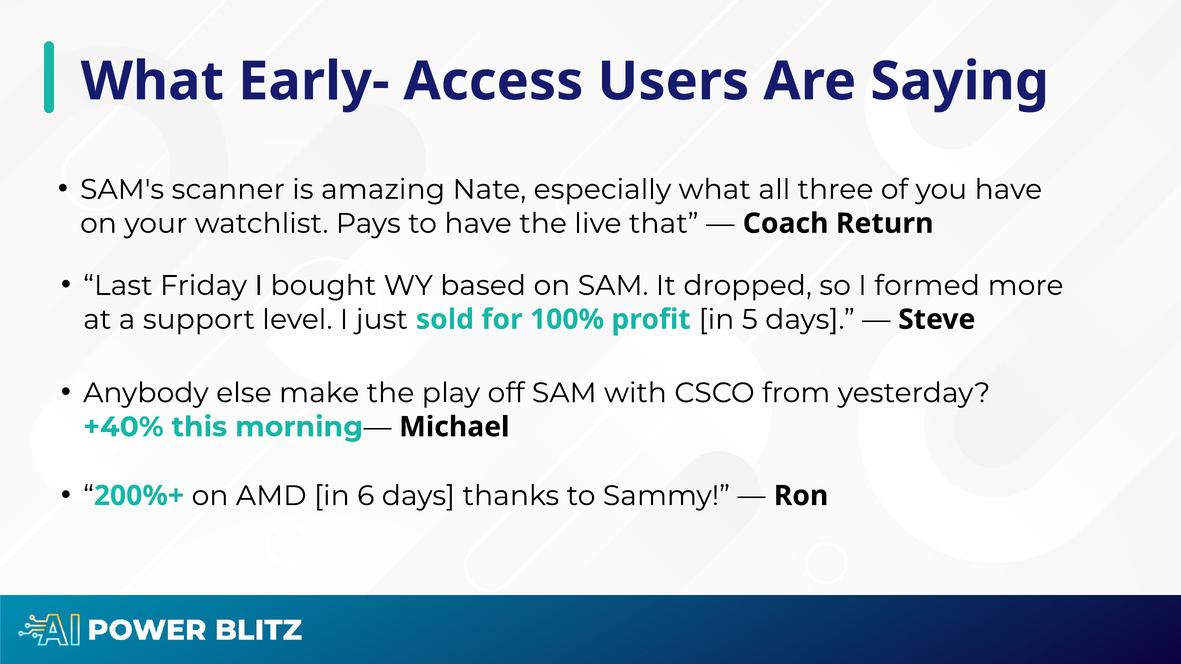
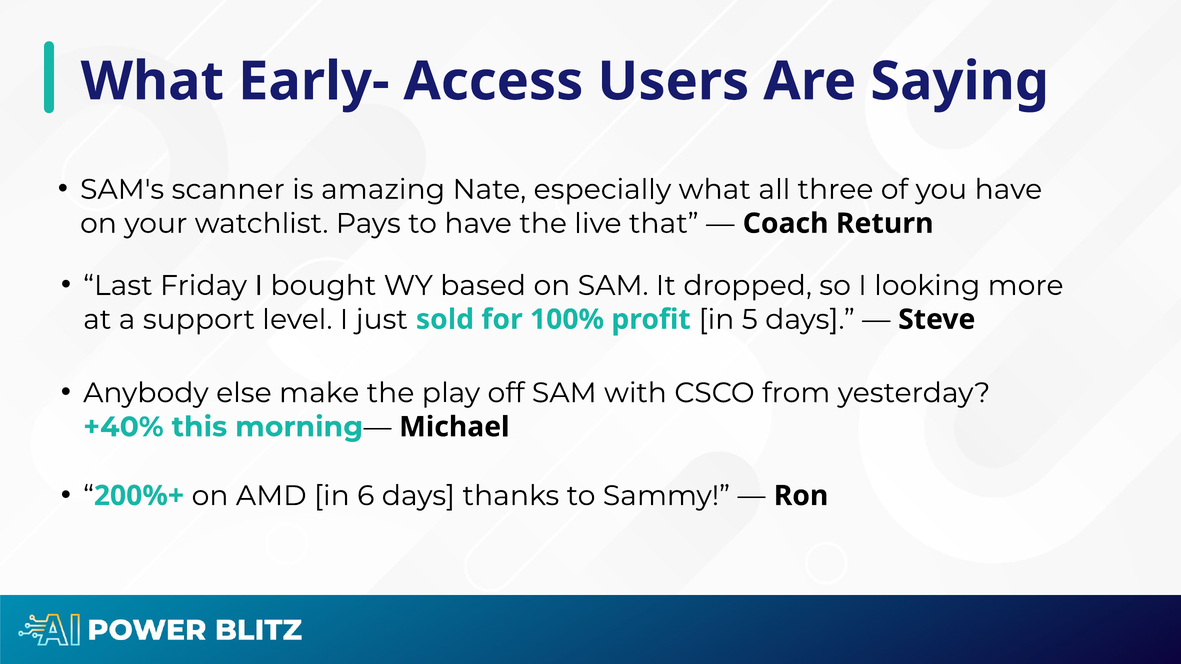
formed: formed -> looking (927, 286)
